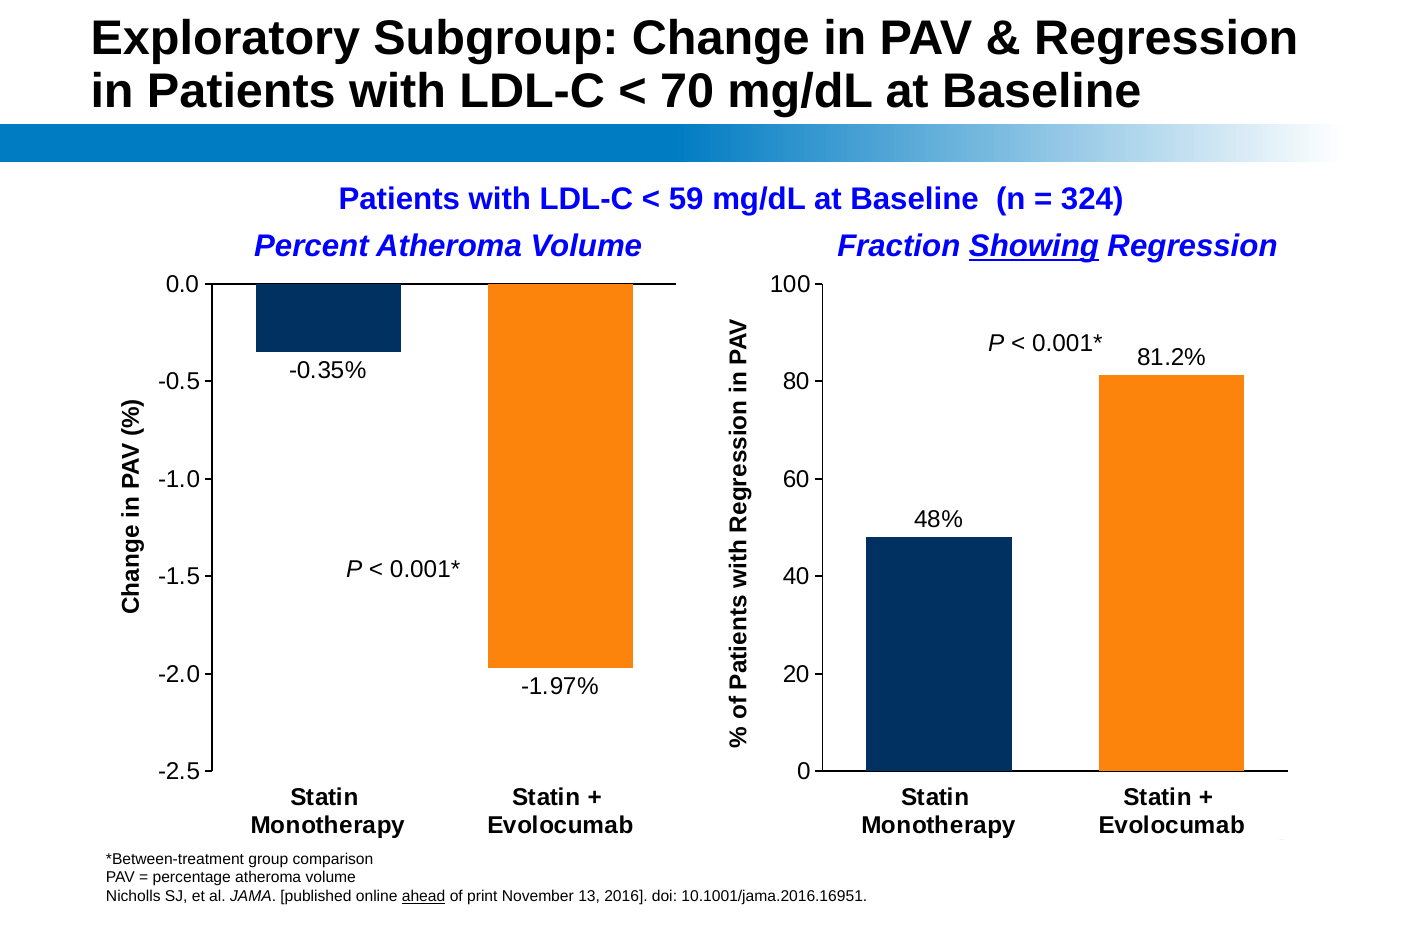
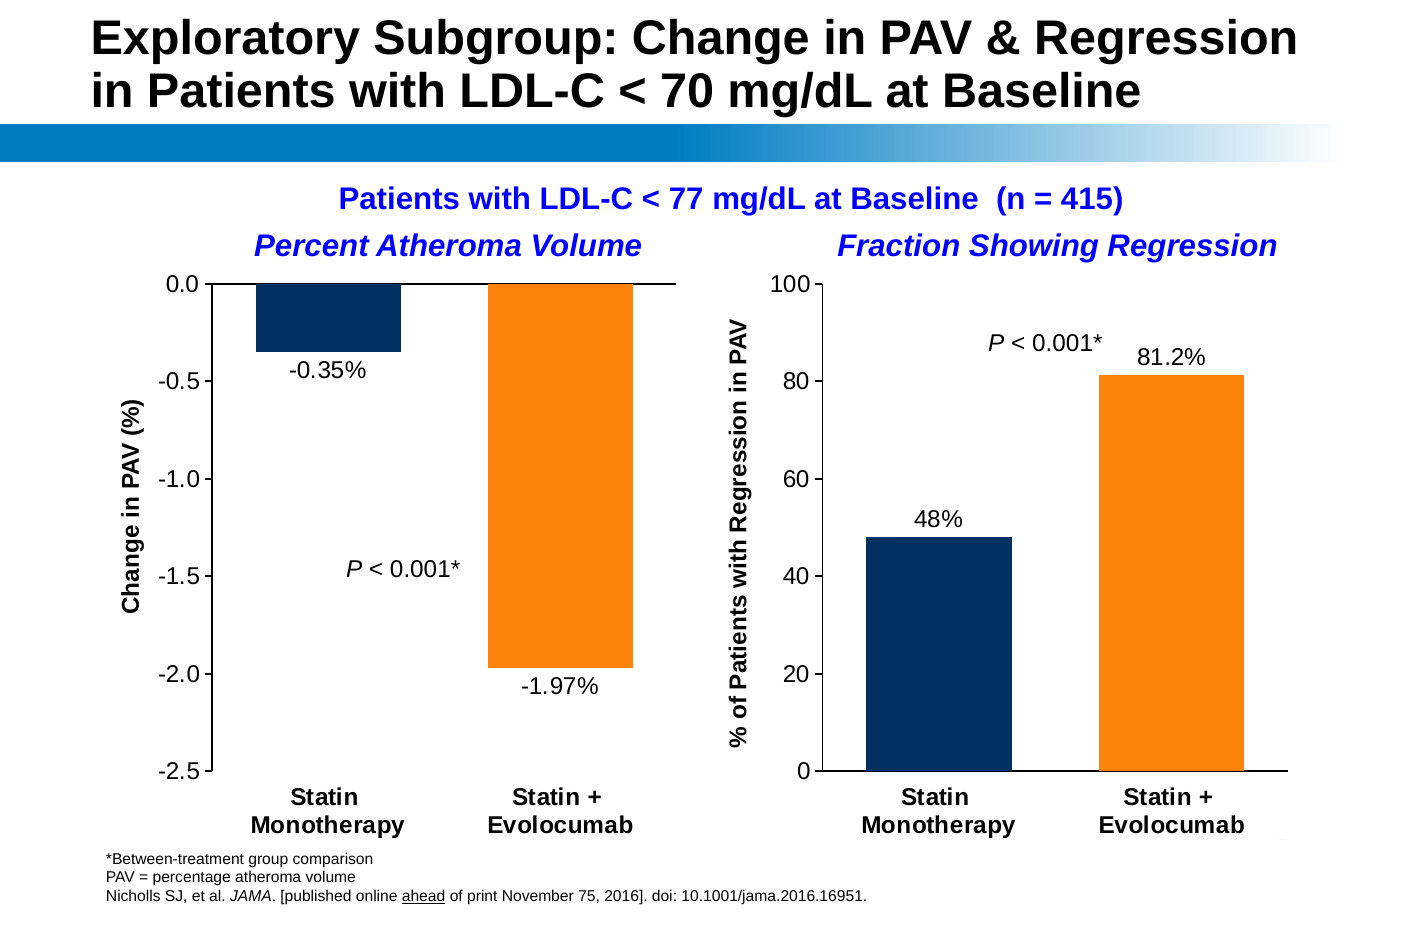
59: 59 -> 77 (686, 199)
324: 324 -> 415 (1092, 199)
Showing underline: present -> none (1034, 247)
13: 13 -> 75 (589, 897)
